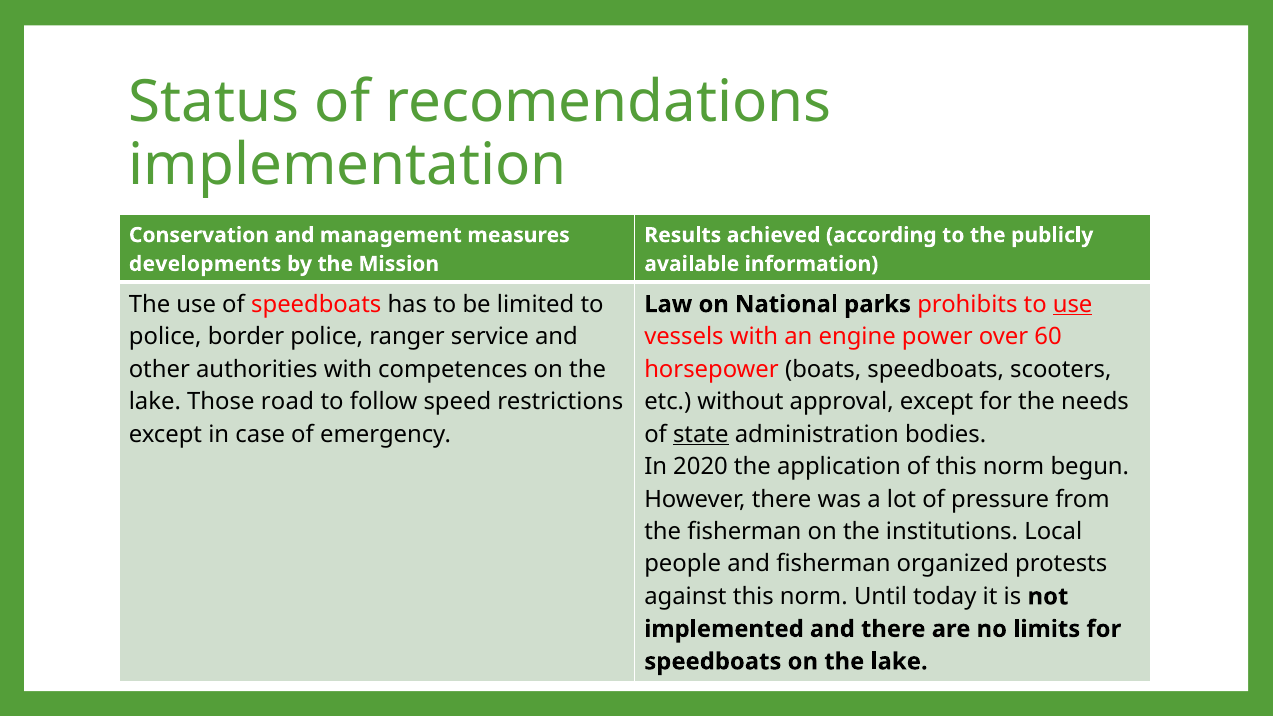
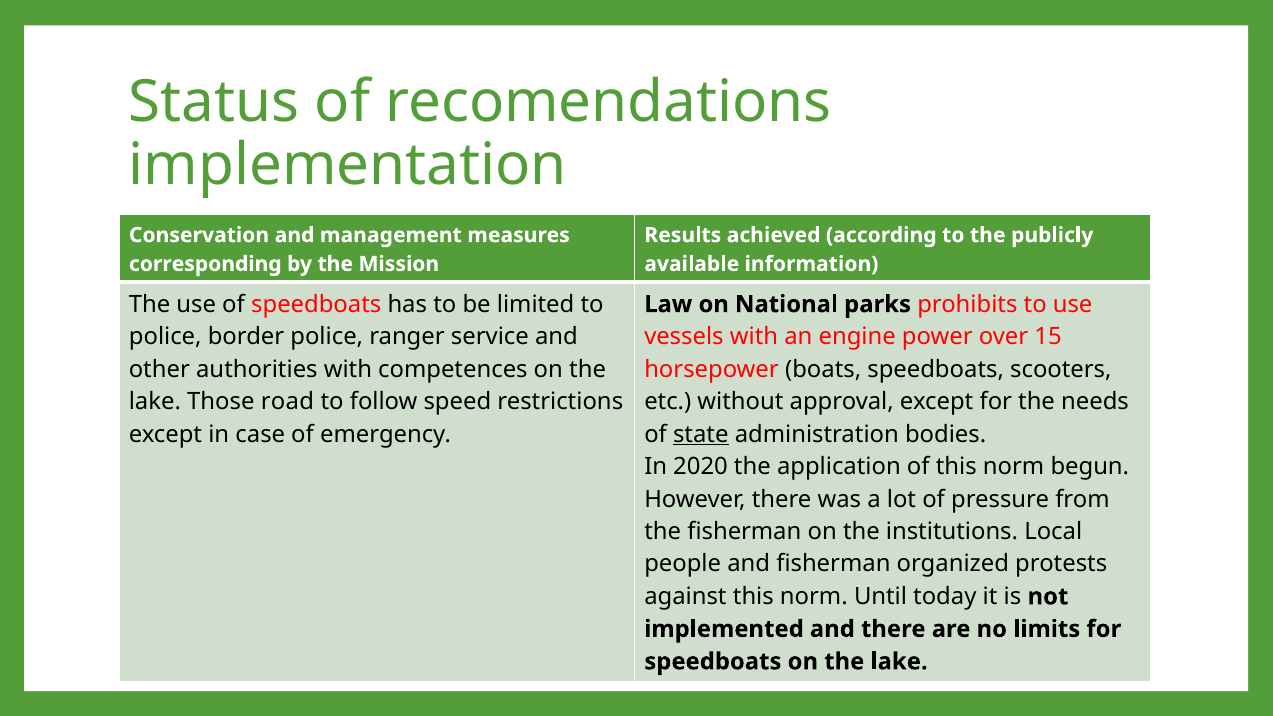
developments: developments -> corresponding (205, 264)
use underline: present -> none (1073, 304)
60: 60 -> 15 (1048, 337)
